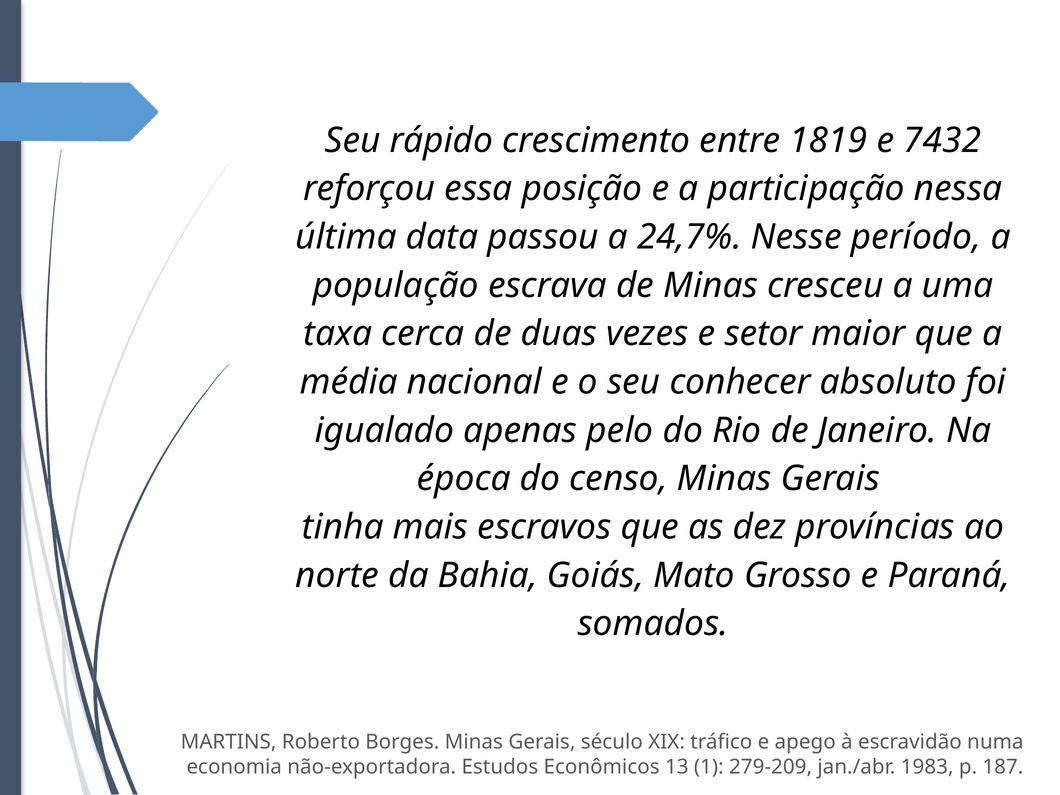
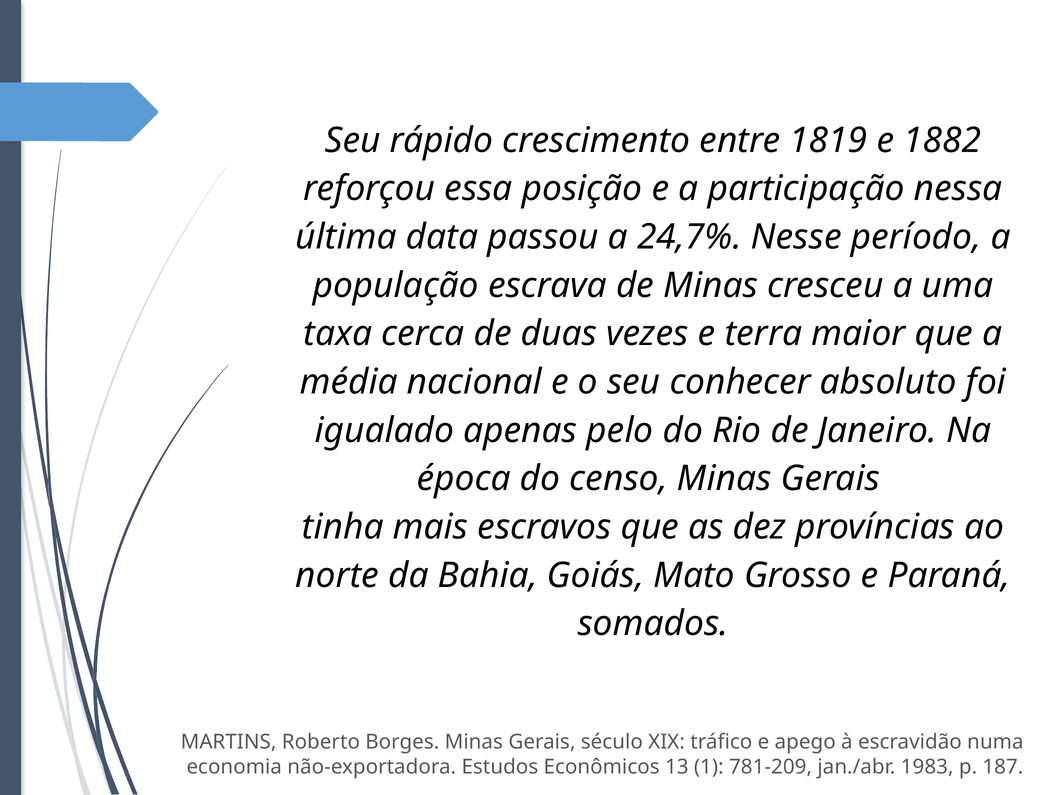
7432: 7432 -> 1882 (942, 140)
setor: setor -> terra (763, 334)
279-209: 279-209 -> 781-209 (771, 767)
